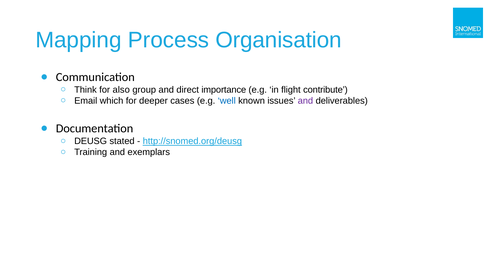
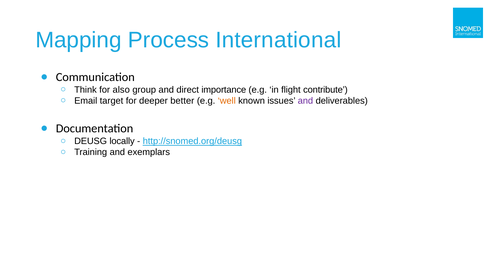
Organisation: Organisation -> International (278, 40)
which: which -> target (112, 101)
cases: cases -> better (182, 101)
well colour: blue -> orange (227, 101)
stated: stated -> locally (122, 141)
